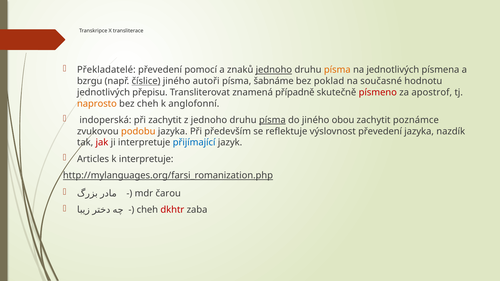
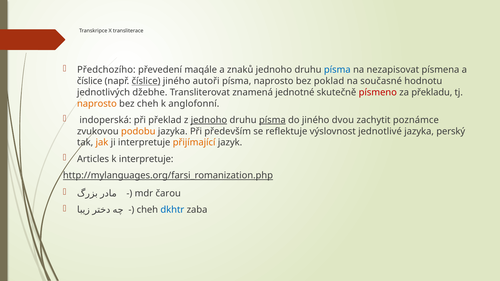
Překladatelé: Překladatelé -> Předchozího (106, 70)
pomocí: pomocí -> maqále (201, 70)
jednoho underline: present -> none (274, 70)
písma colour: orange -> blue (337, 70)
na jednotlivých: jednotlivých -> nezapisovat (393, 70)
bzrgu: bzrgu -> číslice (90, 81)
písma šabnáme: šabnáme -> naprosto (274, 81)
přepisu: přepisu -> džebhe (150, 92)
případně: případně -> jednotné (295, 92)
apostrof: apostrof -> překladu (432, 92)
při zachytit: zachytit -> překlad (165, 120)
jednoho underline: none -> present (209, 120)
obou: obou -> dvou (343, 120)
výslovnost převedení: převedení -> jednotlivé (380, 131)
nazdík: nazdík -> perský (451, 131)
jak colour: red -> orange (102, 143)
přijímající colour: blue -> orange (194, 143)
dkhtr colour: red -> blue (172, 210)
